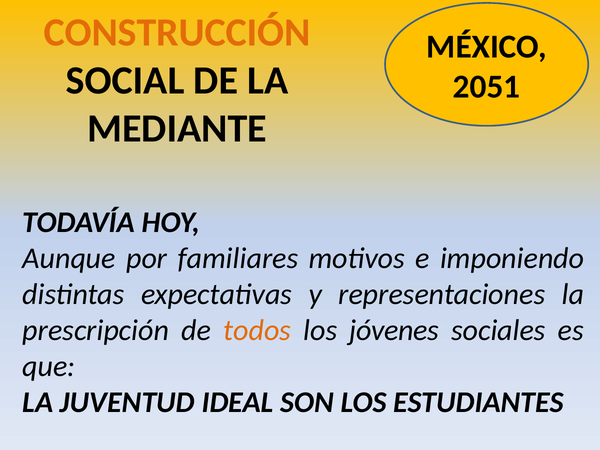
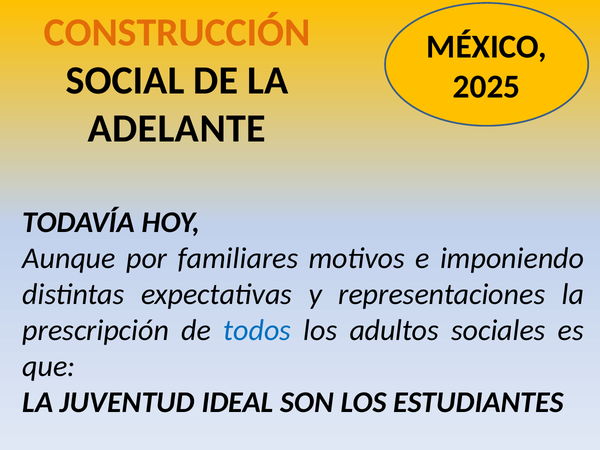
2051: 2051 -> 2025 (487, 87)
MEDIANTE: MEDIANTE -> ADELANTE (177, 129)
todos colour: orange -> blue (257, 330)
jóvenes: jóvenes -> adultos (394, 330)
